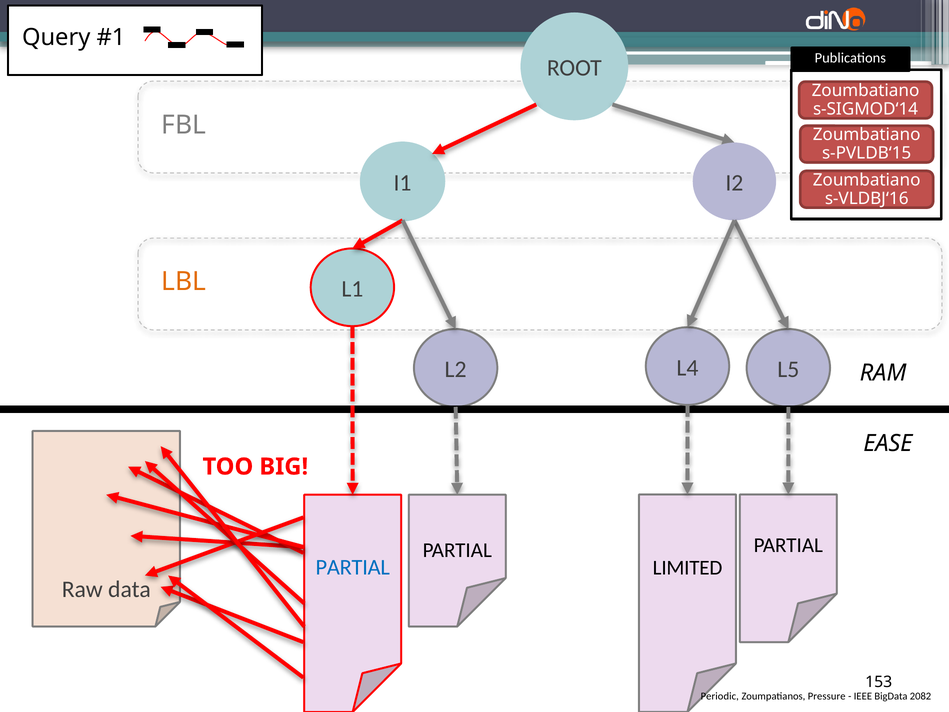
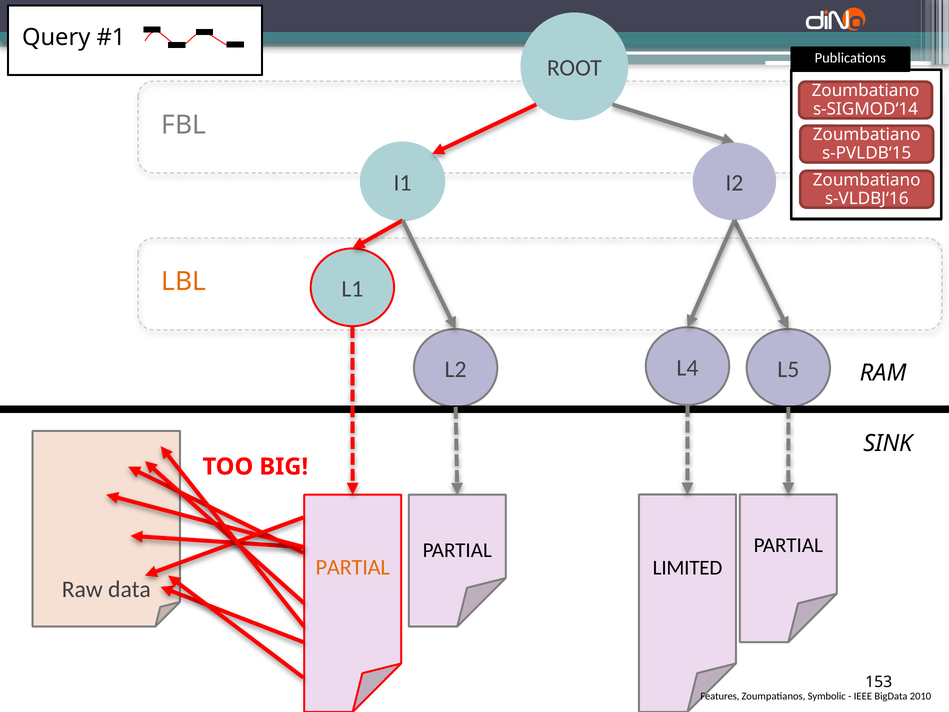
EASE: EASE -> SINK (888, 443)
PARTIAL colour: blue -> orange (353, 567)
Periodic: Periodic -> Features (720, 696)
Pressure: Pressure -> Symbolic (827, 696)
2082: 2082 -> 2010 (921, 696)
